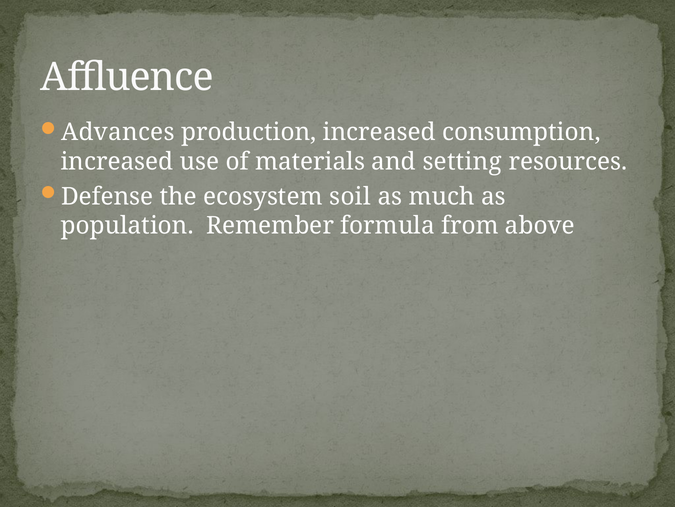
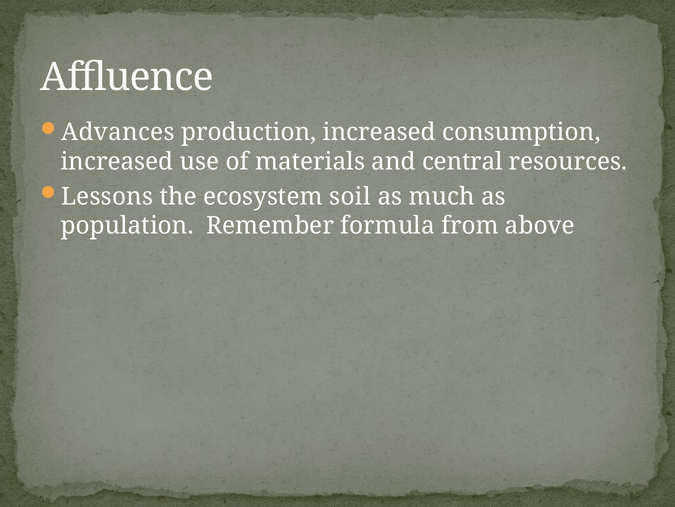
setting: setting -> central (462, 161)
Defense: Defense -> Lessons (107, 196)
